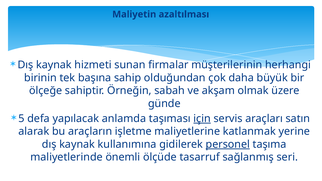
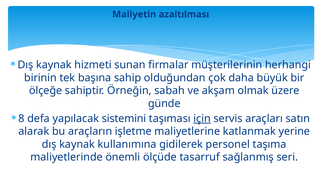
5: 5 -> 8 (22, 119)
anlamda: anlamda -> sistemini (124, 119)
personel underline: present -> none (228, 144)
